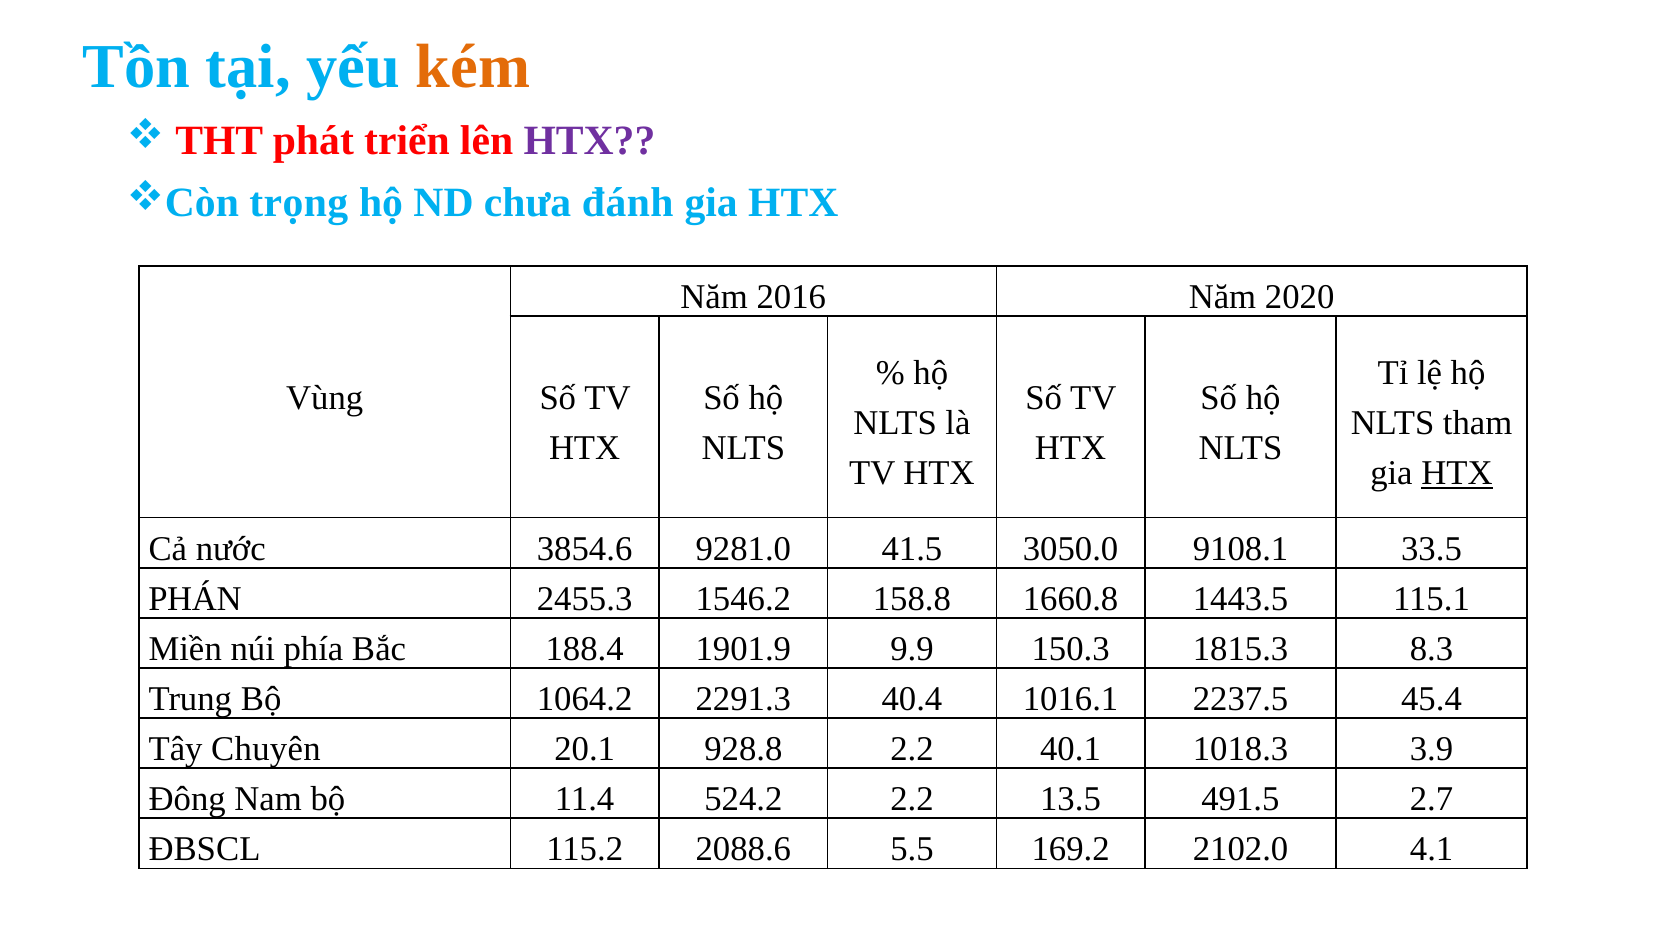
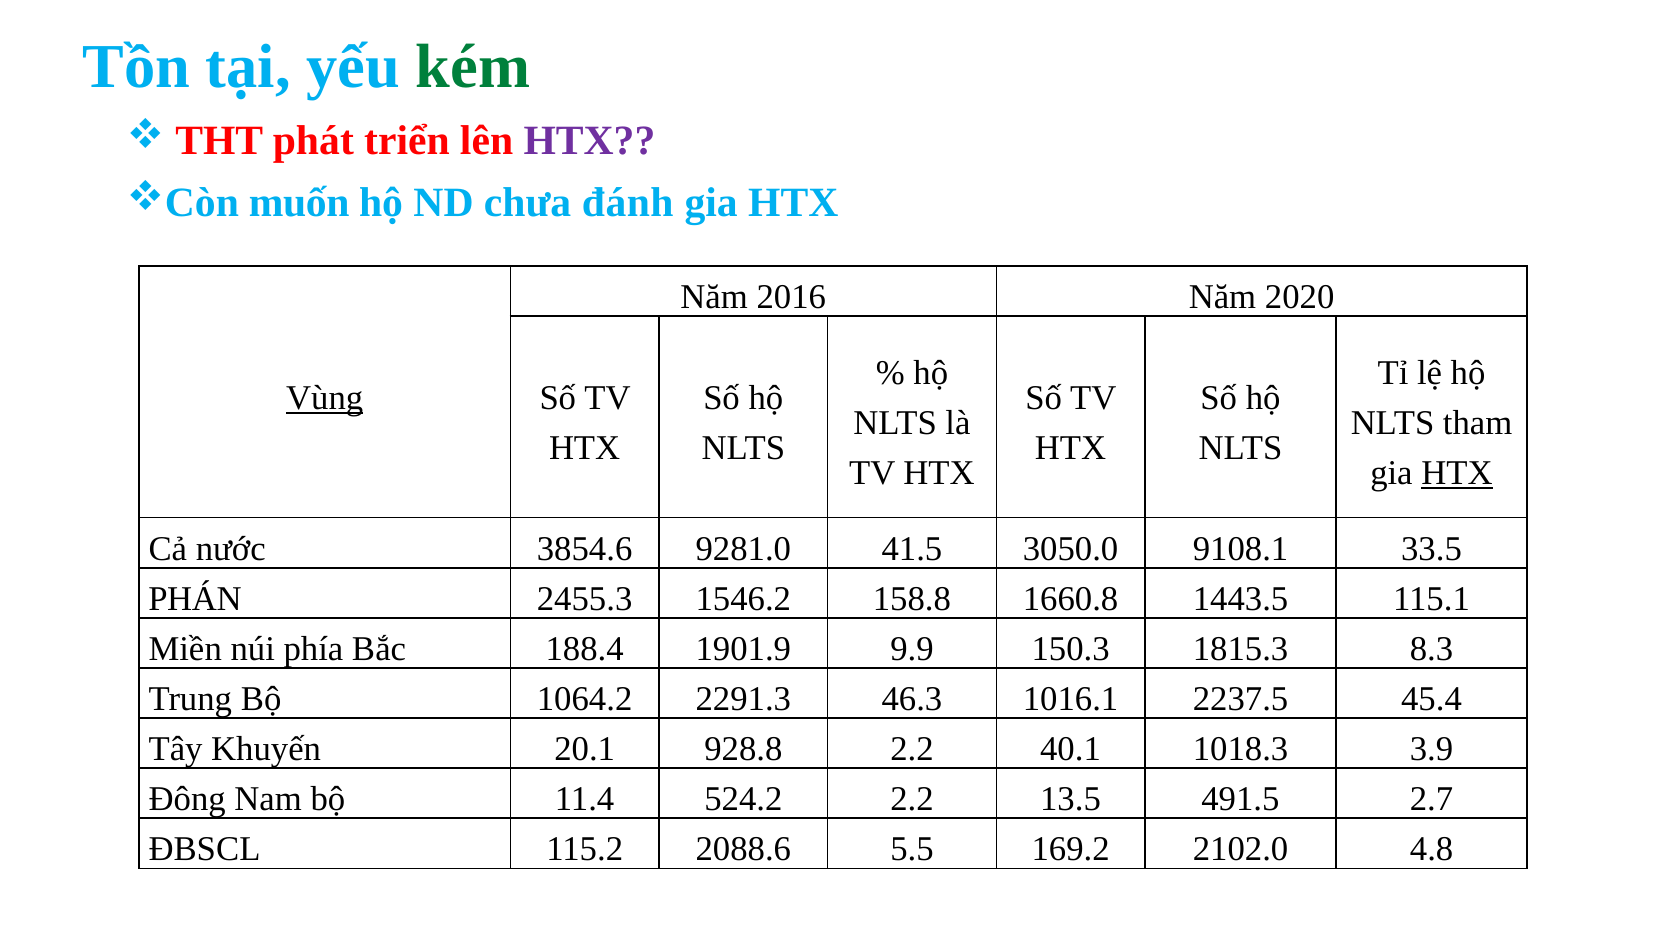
kém colour: orange -> green (473, 66)
trọng: trọng -> muốn (299, 203)
Vùng underline: none -> present (325, 398)
40.4: 40.4 -> 46.3 (912, 699)
Chuyên: Chuyên -> Khuyến (266, 749)
4.1: 4.1 -> 4.8 (1432, 849)
